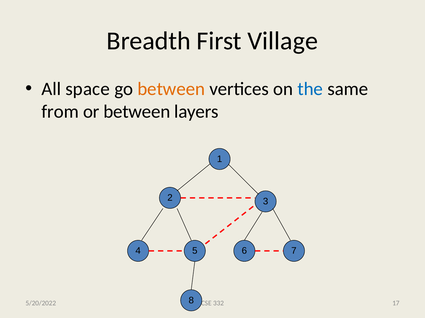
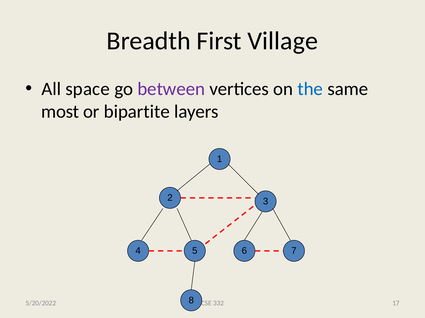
between colour: orange -> purple (171, 89)
from: from -> most (60, 112)
or between: between -> bipartite (137, 112)
